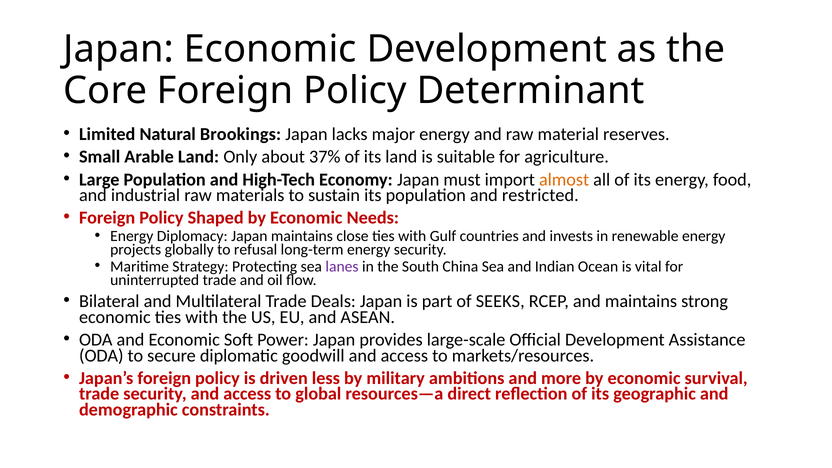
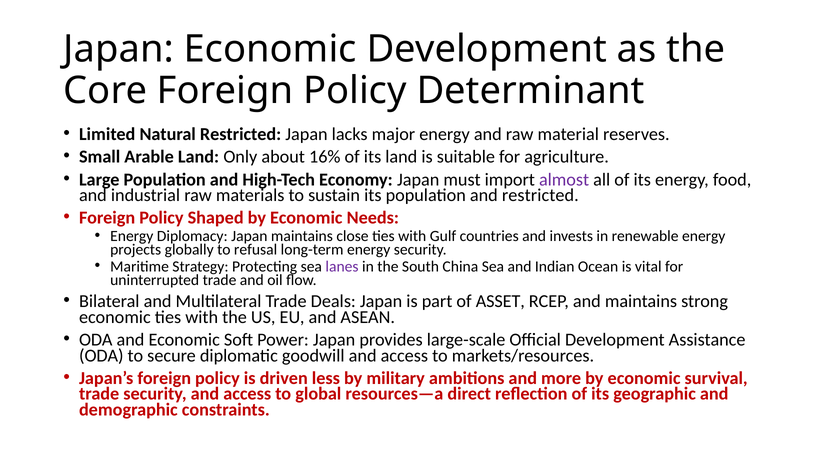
Natural Brookings: Brookings -> Restricted (241, 134)
37%: 37% -> 16% (325, 157)
almost colour: orange -> purple (564, 180)
SEEKS: SEEKS -> ASSET (500, 301)
